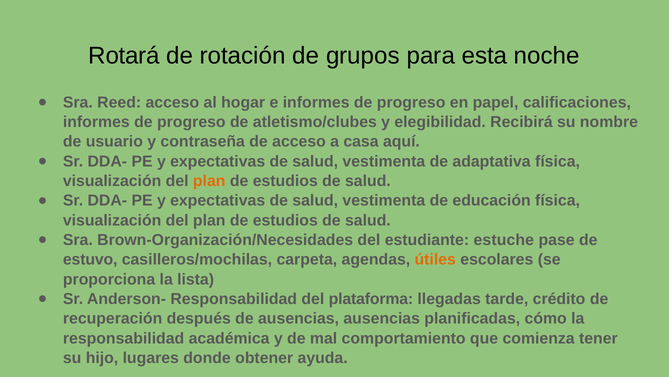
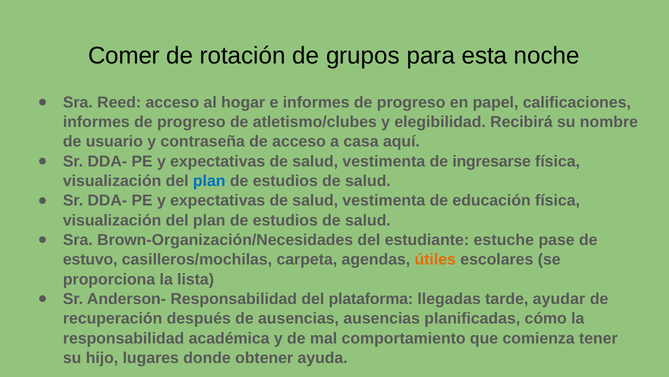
Rotará: Rotará -> Comer (124, 55)
adaptativa: adaptativa -> ingresarse (492, 161)
plan colour: orange -> blue (209, 181)
crédito: crédito -> ayudar (559, 298)
